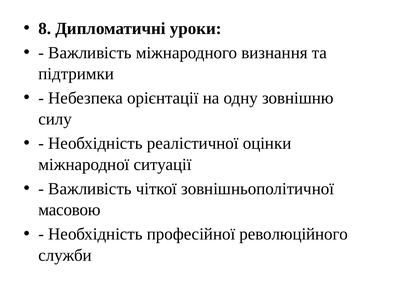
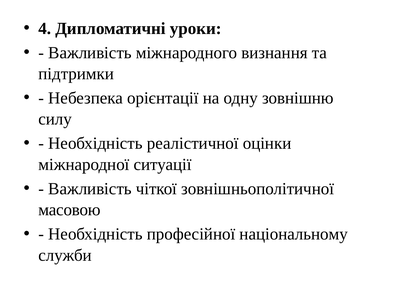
8: 8 -> 4 (45, 28)
революційного: революційного -> національному (294, 234)
